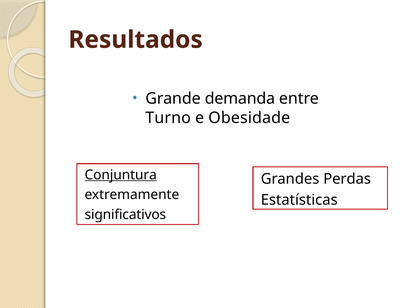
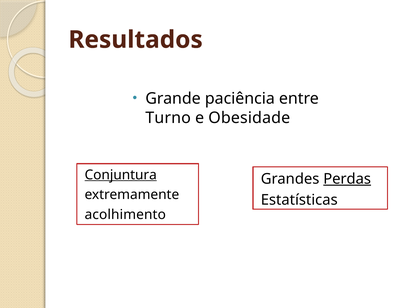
demanda: demanda -> paciência (240, 99)
Perdas underline: none -> present (347, 179)
significativos: significativos -> acolhimento (125, 214)
